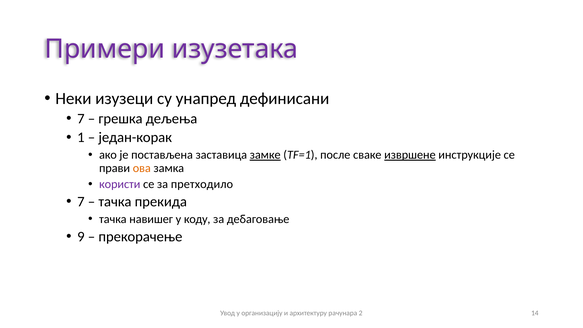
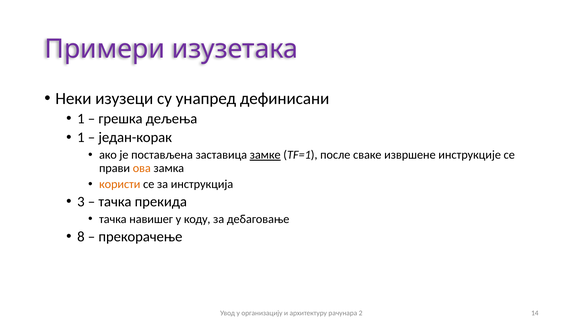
7: 7 -> 1 (81, 119)
извршене underline: present -> none (410, 155)
користи colour: purple -> orange (120, 184)
претходило: претходило -> инструкција (202, 184)
7: 7 -> 3 (81, 202)
9: 9 -> 8 (81, 237)
